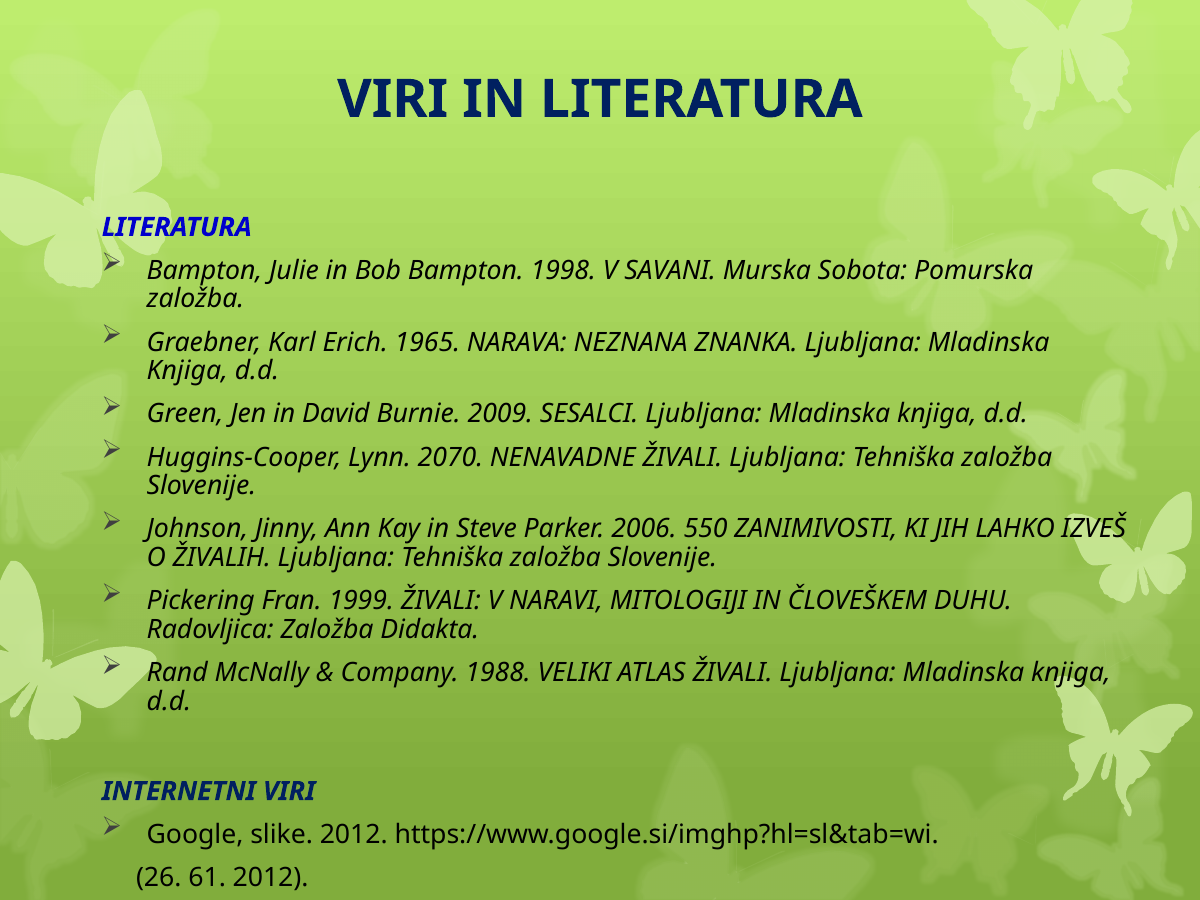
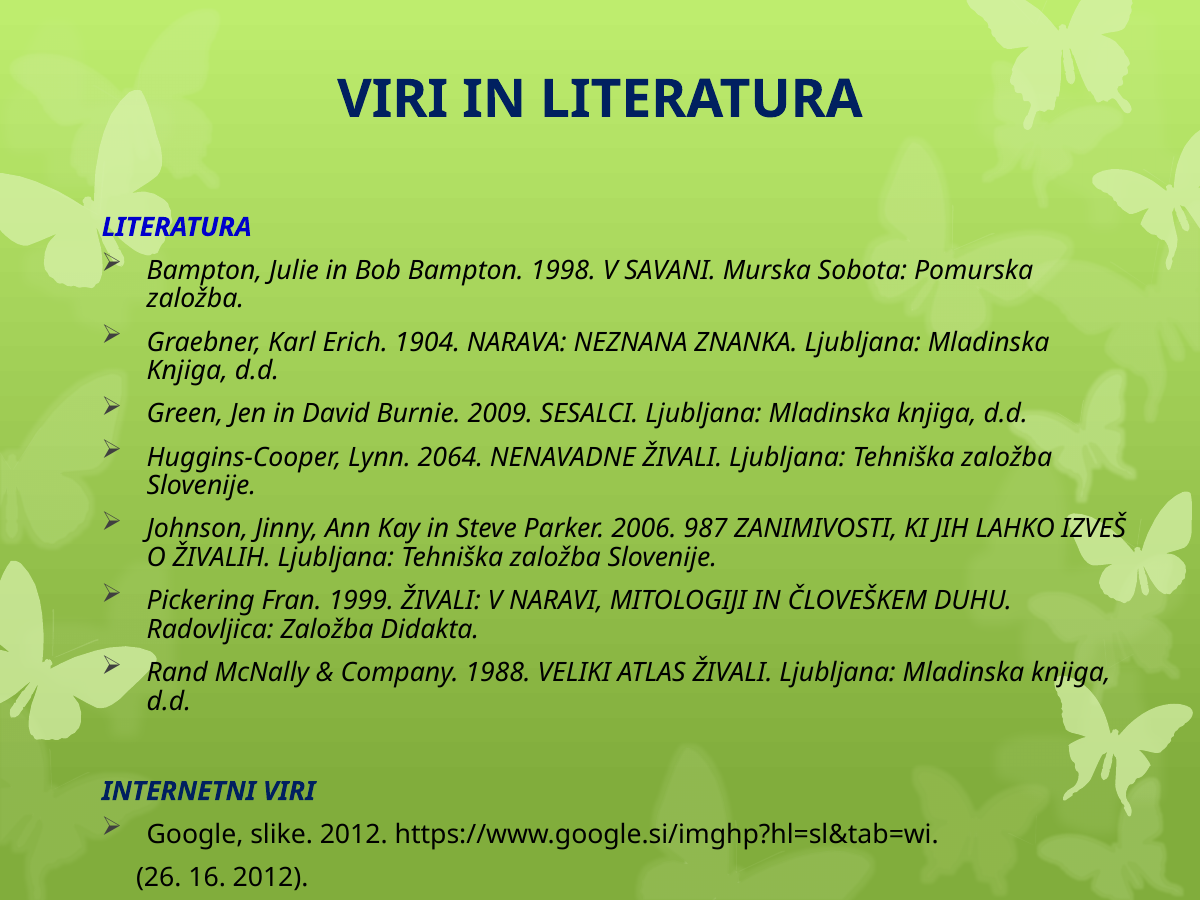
1965: 1965 -> 1904 (427, 342)
2070: 2070 -> 2064 (450, 457)
550: 550 -> 987 (706, 529)
61: 61 -> 16 (207, 878)
